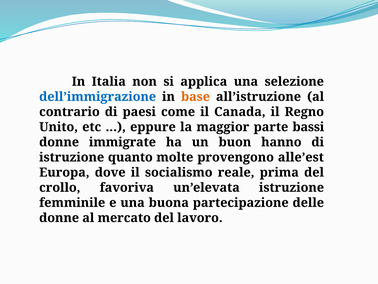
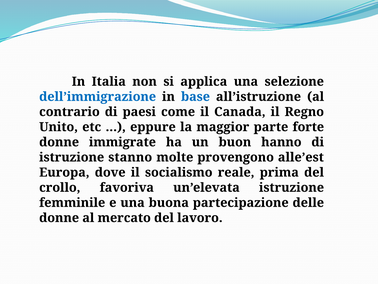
base colour: orange -> blue (195, 97)
bassi: bassi -> forte (308, 127)
quanto: quanto -> stanno (130, 157)
